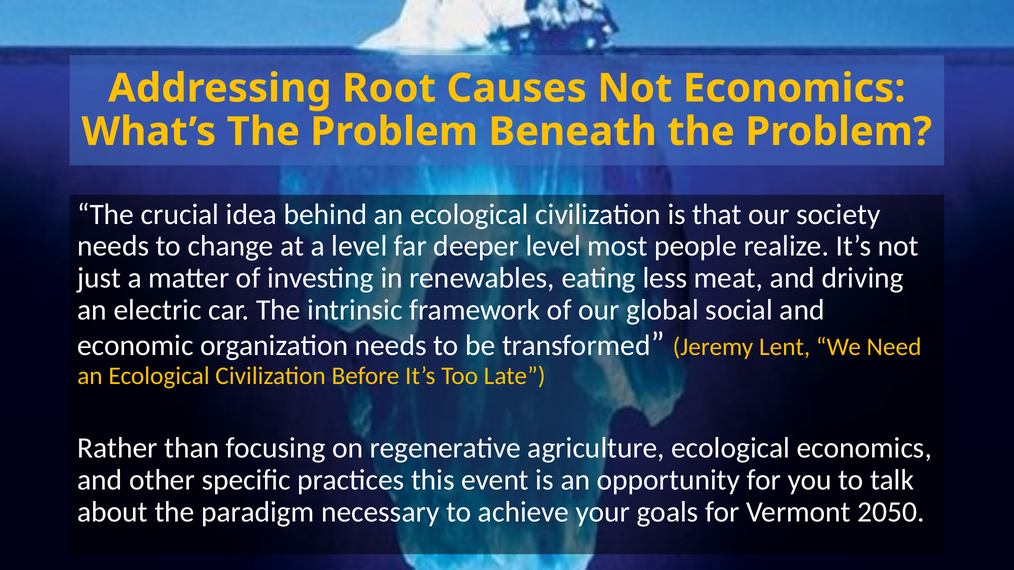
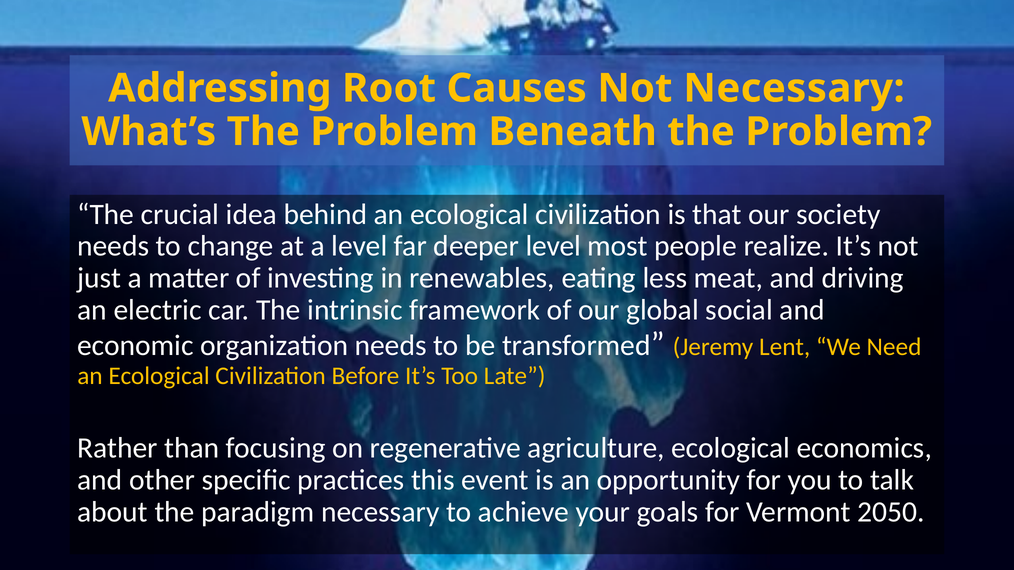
Not Economics: Economics -> Necessary (794, 88)
